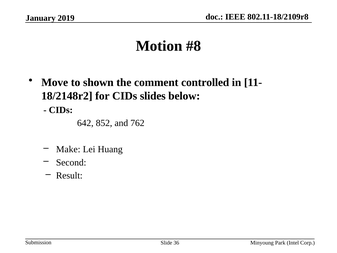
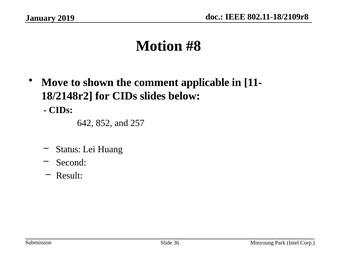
controlled: controlled -> applicable (205, 82)
762: 762 -> 257 (137, 123)
Make: Make -> Status (68, 149)
